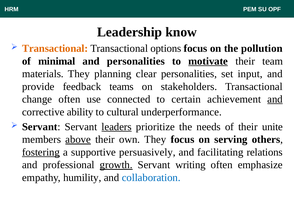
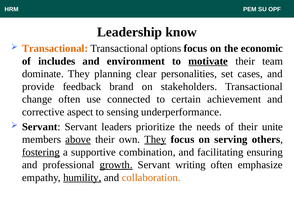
pollution: pollution -> economic (262, 49)
minimal: minimal -> includes (57, 61)
and personalities: personalities -> environment (136, 61)
materials: materials -> dominate (43, 74)
input: input -> cases (250, 74)
teams: teams -> brand (122, 87)
and underline: present -> none (275, 99)
ability: ability -> aspect (80, 112)
cultural: cultural -> sensing (123, 112)
leaders underline: present -> none (117, 127)
They underline: none -> present (155, 140)
persuasively: persuasively -> combination (147, 152)
relations: relations -> ensuring (265, 152)
humility underline: none -> present (82, 178)
collaboration colour: blue -> orange (151, 178)
